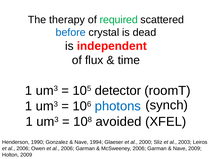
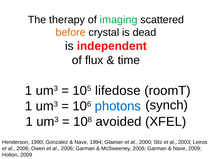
required: required -> imaging (119, 20)
before colour: blue -> orange (71, 32)
detector: detector -> lifedose (118, 91)
